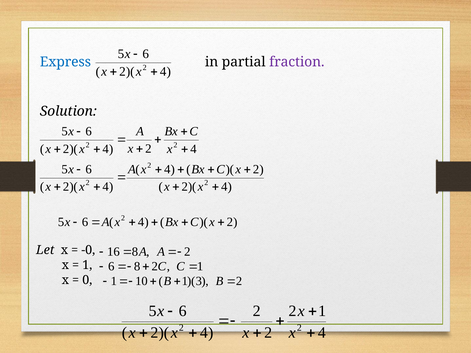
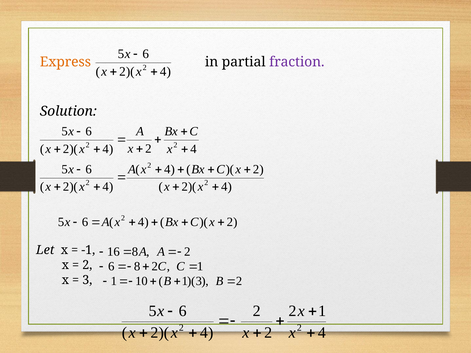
Express colour: blue -> orange (65, 62)
-0: -0 -> -1 (88, 250)
1: 1 -> 2 (87, 265)
0: 0 -> 3 (87, 280)
